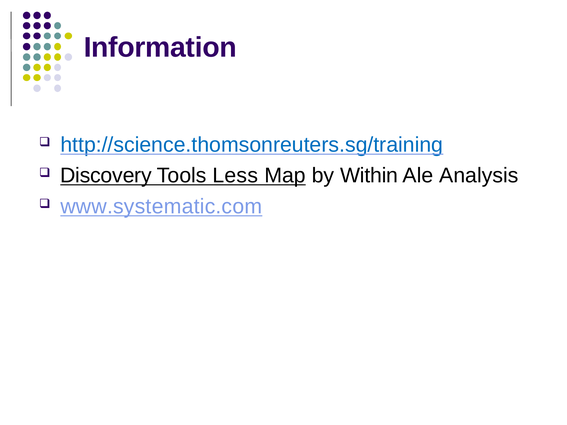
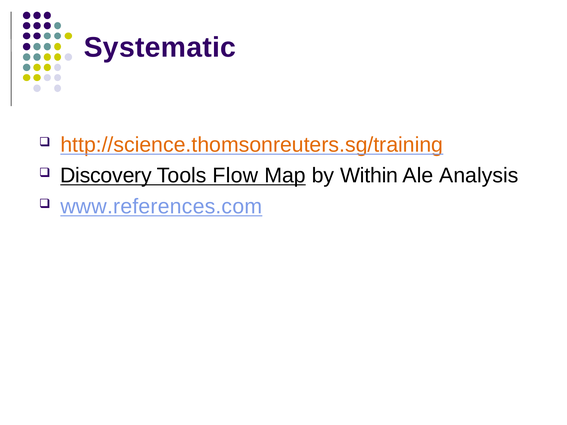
Information: Information -> Systematic (160, 47)
http://science.thomsonreuters.sg/training colour: blue -> orange (252, 145)
Less: Less -> Flow (235, 176)
www.systematic.com: www.systematic.com -> www.references.com (161, 207)
